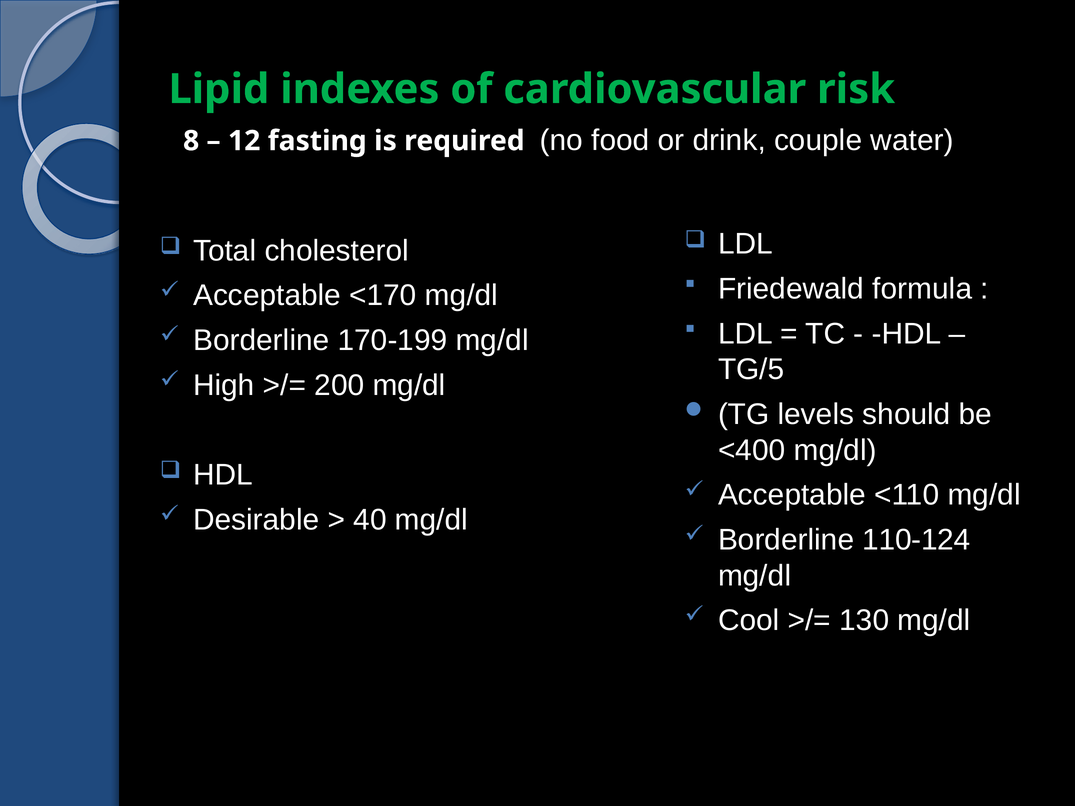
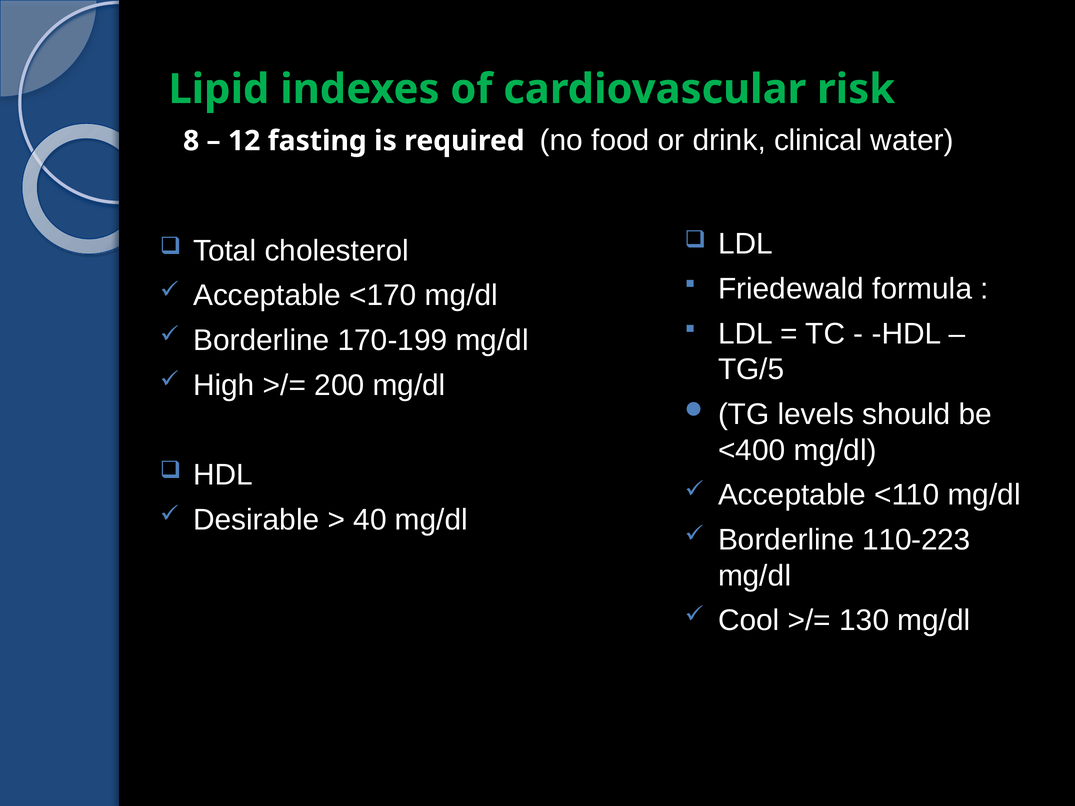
couple: couple -> clinical (818, 140)
110-124: 110-124 -> 110-223 (916, 540)
